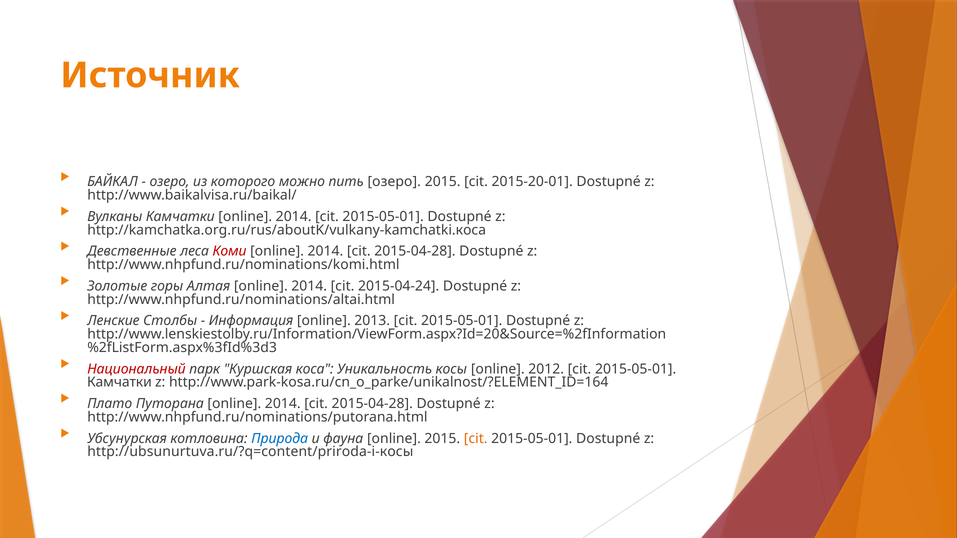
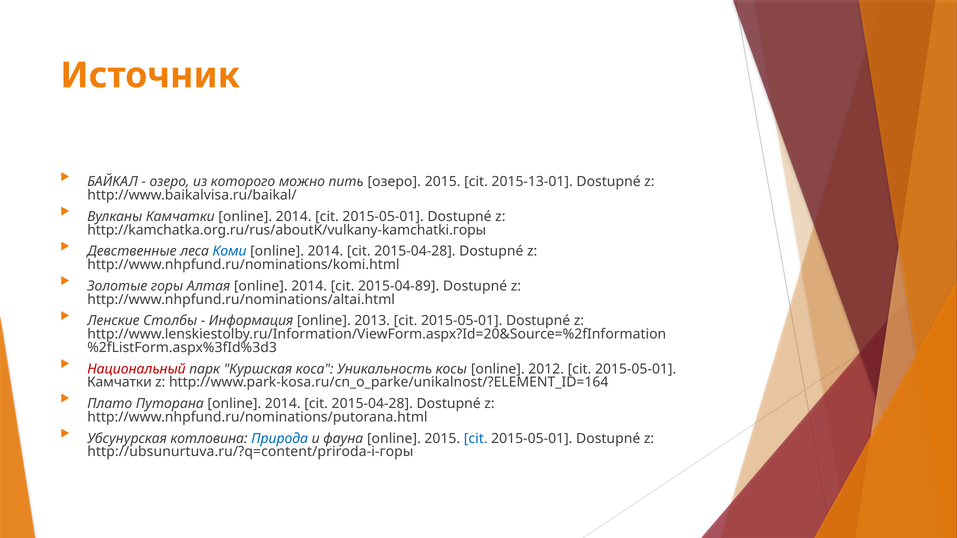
2015-20-01: 2015-20-01 -> 2015-13-01 (532, 182)
http://kamchatka.org.ru/rus/aboutK/vulkany-kamchatki.коса: http://kamchatka.org.ru/rus/aboutK/vulkany-kamchatki.коса -> http://kamchatka.org.ru/rus/aboutK/vulkany-kamchatki.горы (287, 230)
Коми colour: red -> blue (230, 251)
2015-04-24: 2015-04-24 -> 2015-04-89 (399, 286)
cit colour: orange -> blue (476, 439)
http://ubsunurtuva.ru/?q=content/priroda-i-косы: http://ubsunurtuva.ru/?q=content/priroda-i-косы -> http://ubsunurtuva.ru/?q=content/priroda-i-горы (250, 452)
